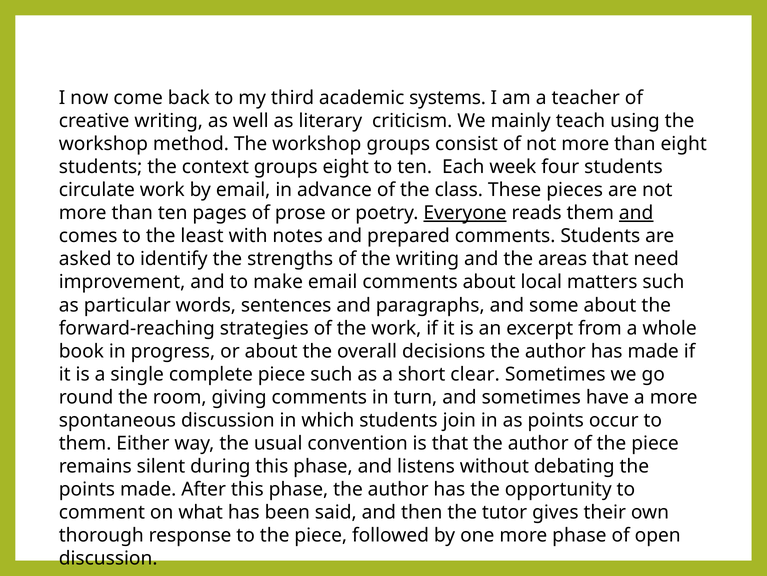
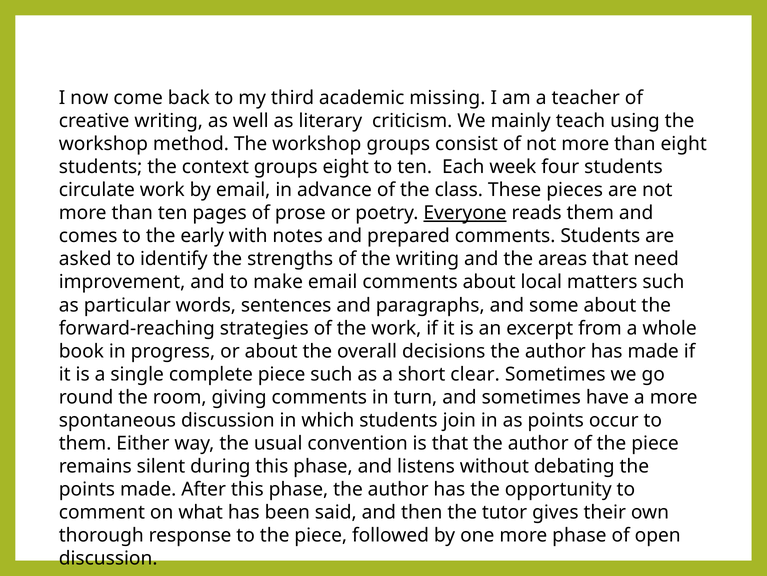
systems: systems -> missing (447, 98)
and underline: present -> none (636, 213)
least: least -> early (202, 236)
